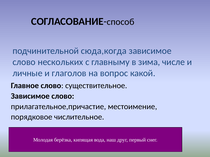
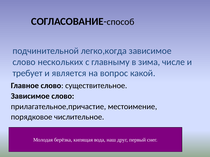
сюда,когда: сюда,когда -> легко,когда (104, 51)
личные: личные -> требует (28, 73)
глаголов: глаголов -> является (69, 73)
